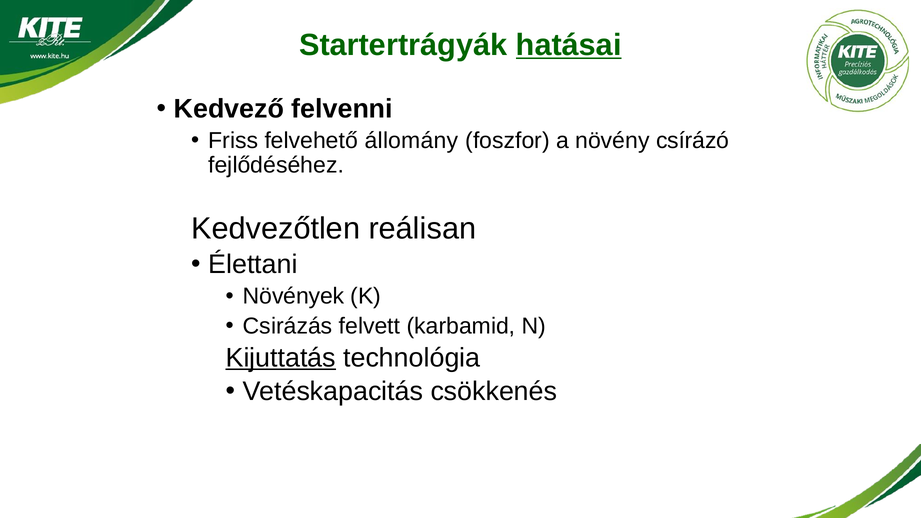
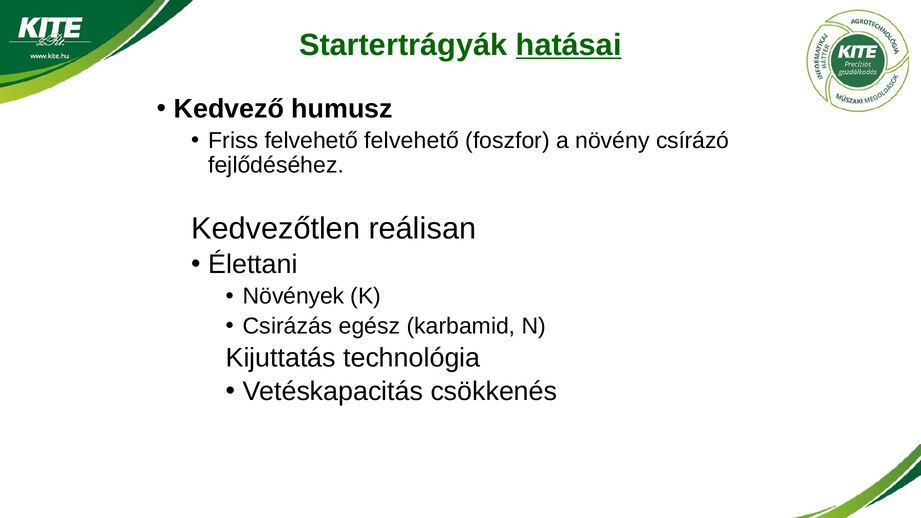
felvenni: felvenni -> humusz (342, 109)
felvehető állomány: állomány -> felvehető (412, 140)
felvett: felvett -> egész (370, 326)
Kijuttatás underline: present -> none (281, 358)
